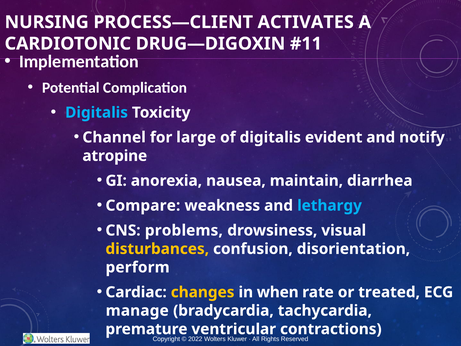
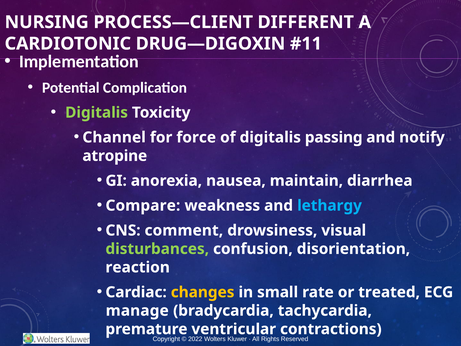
ACTIVATES: ACTIVATES -> DIFFERENT (306, 22)
Digitalis colour: light blue -> light green (97, 112)
large: large -> force (196, 137)
evident: evident -> passing (334, 137)
problems: problems -> comment (184, 230)
disturbances colour: yellow -> light green (157, 249)
perform: perform -> reaction (138, 267)
when: when -> small (278, 292)
